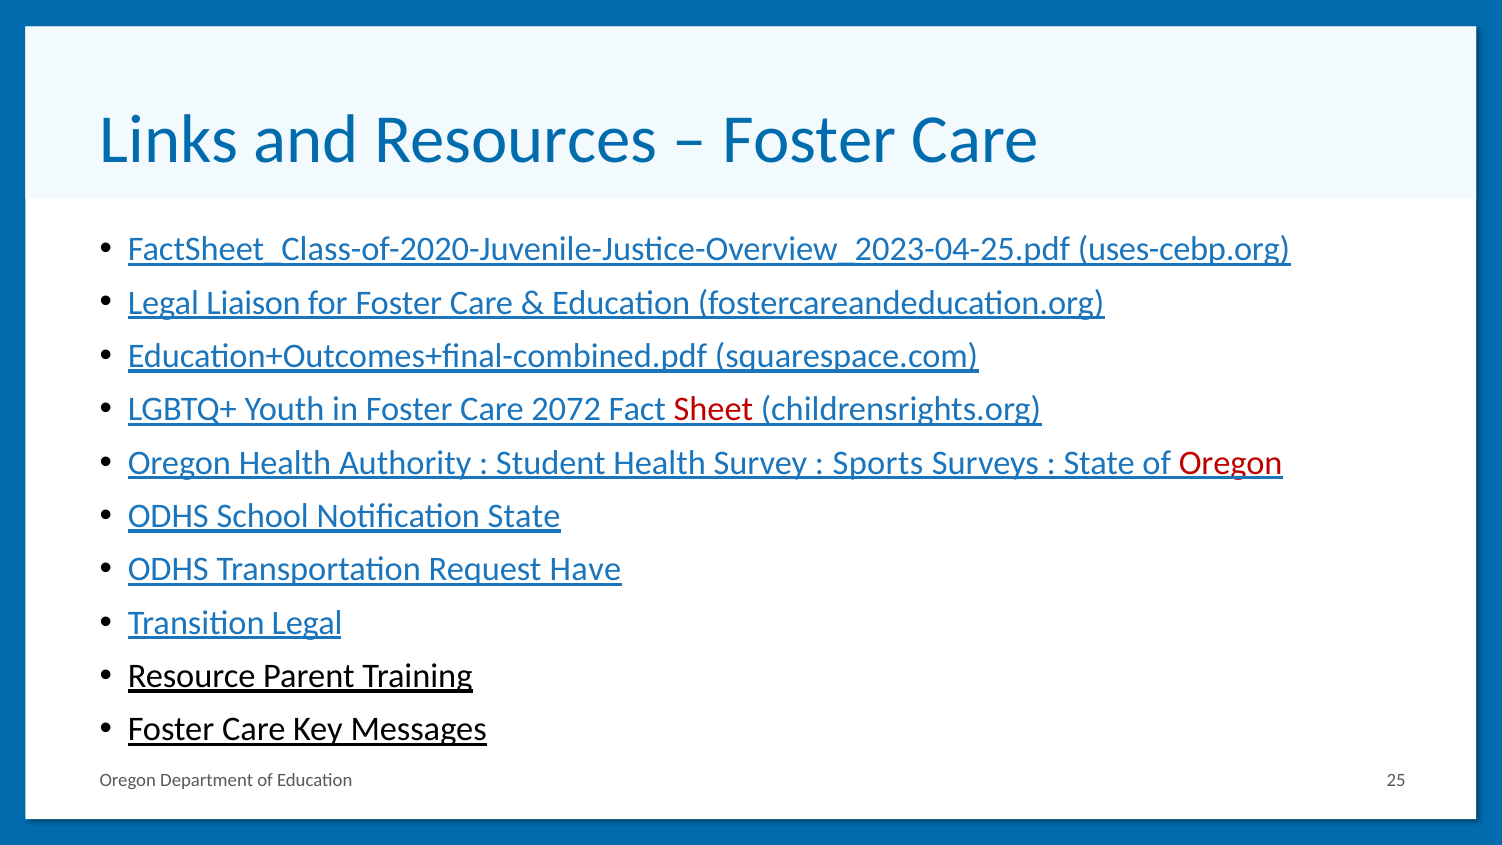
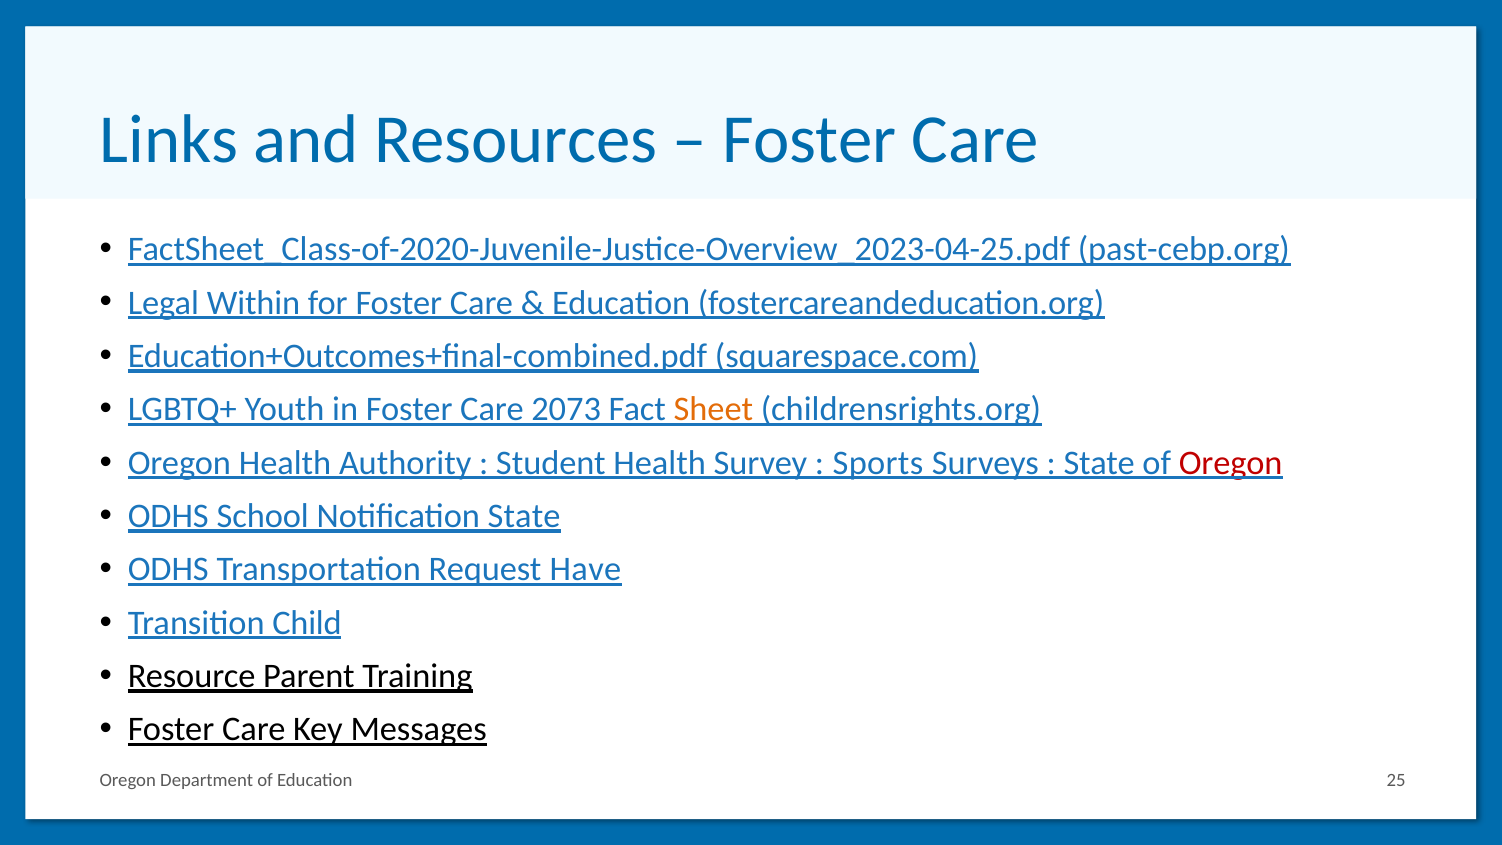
uses-cebp.org: uses-cebp.org -> past-cebp.org (1184, 249)
Liaison: Liaison -> Within (254, 303)
2072: 2072 -> 2073 (566, 409)
Sheet colour: red -> orange (713, 409)
Transition Legal: Legal -> Child (307, 623)
